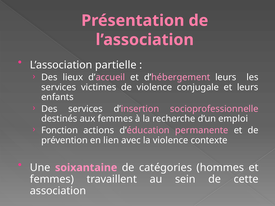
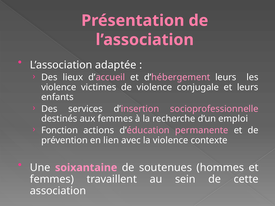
partielle: partielle -> adaptée (116, 65)
services: services -> violence (59, 87)
catégories: catégories -> soutenues (165, 168)
